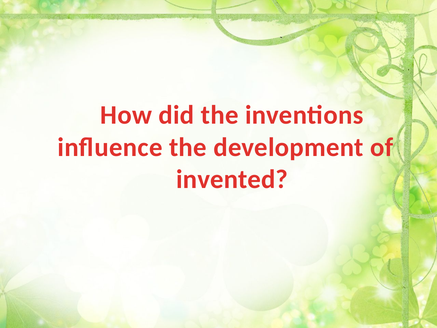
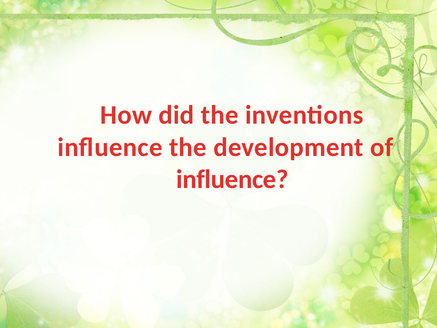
invented: invented -> influence (232, 179)
